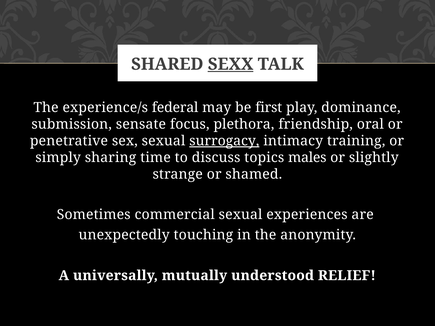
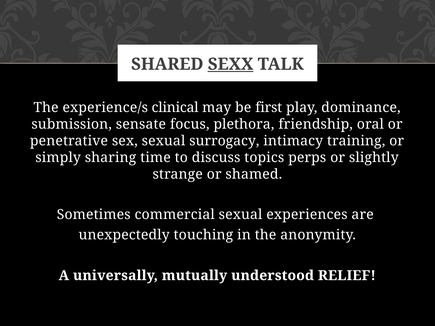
federal: federal -> clinical (175, 108)
surrogacy underline: present -> none (224, 141)
males: males -> perps (307, 158)
